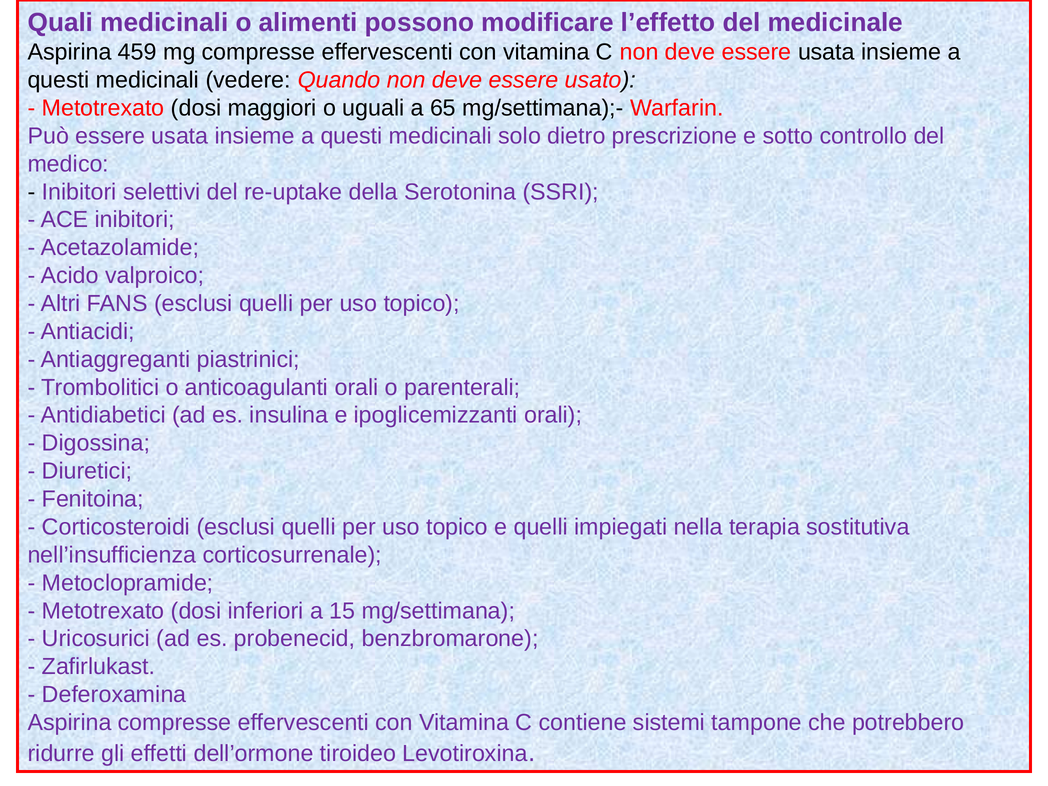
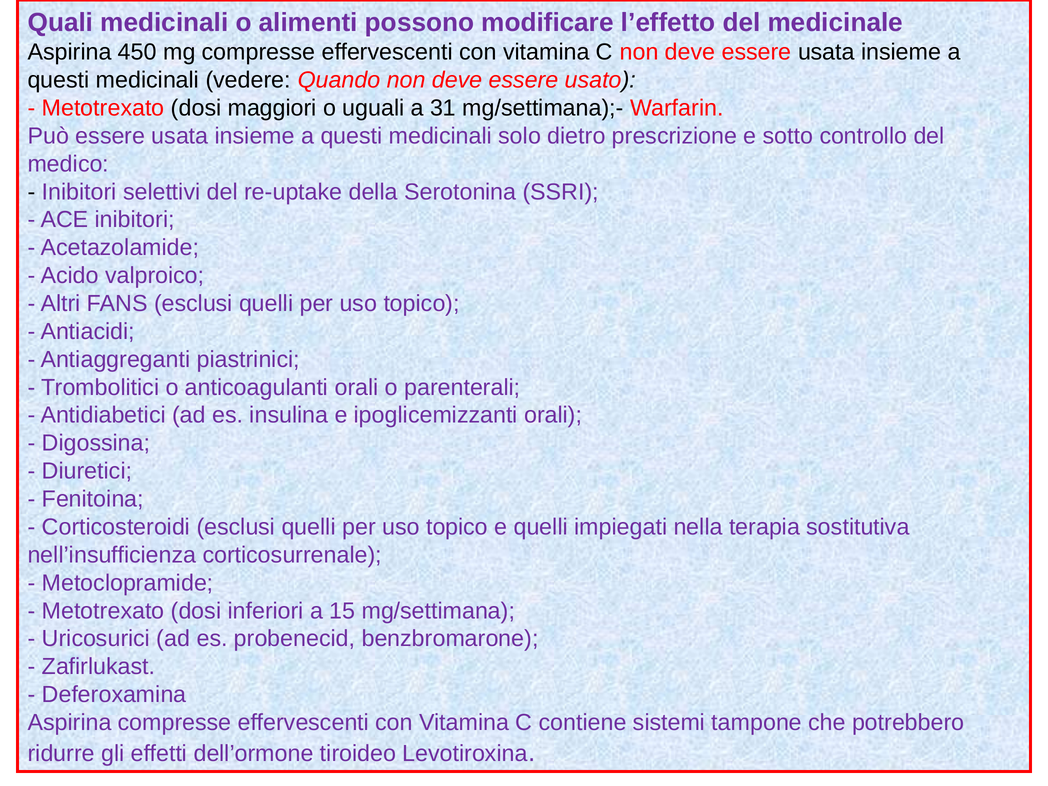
459: 459 -> 450 (137, 52)
65: 65 -> 31 (443, 108)
